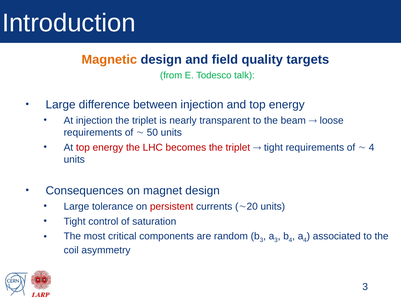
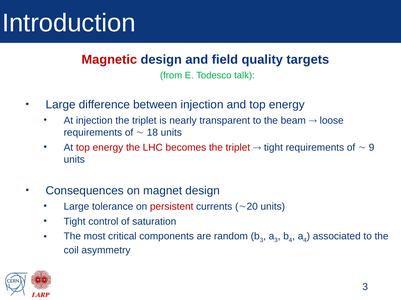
Magnetic colour: orange -> red (109, 60)
50: 50 -> 18 (152, 133)
4: 4 -> 9 (372, 148)
